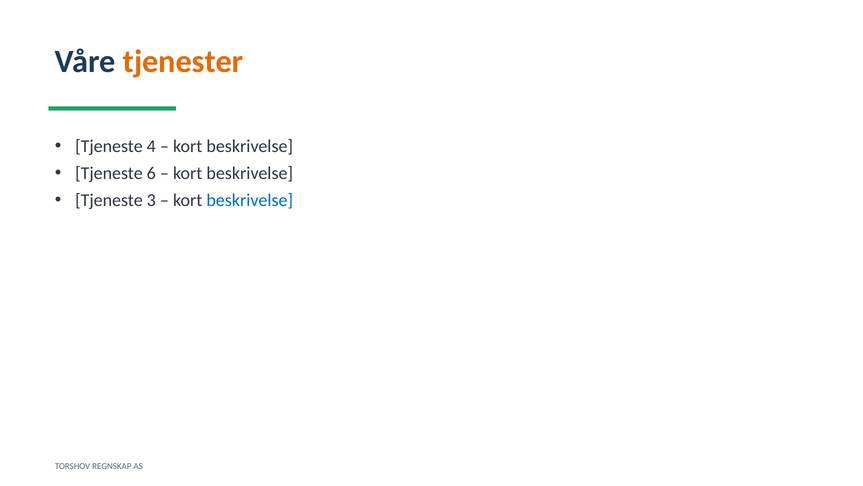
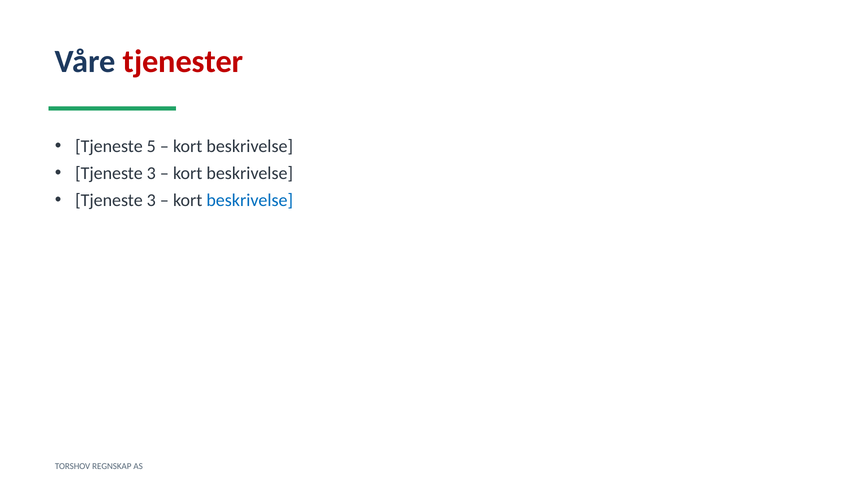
tjenester colour: orange -> red (183, 62)
4: 4 -> 5 (151, 146)
6: 6 -> 3 (151, 173)
